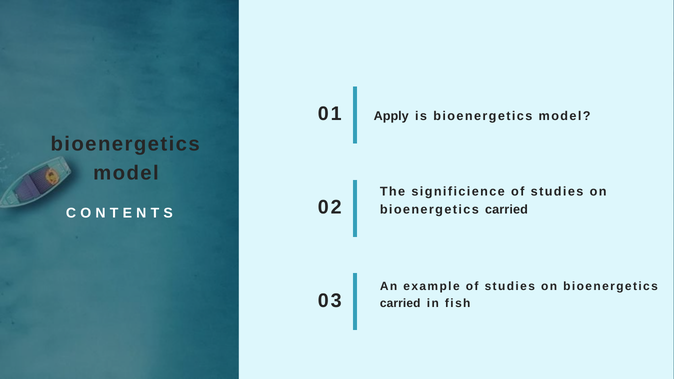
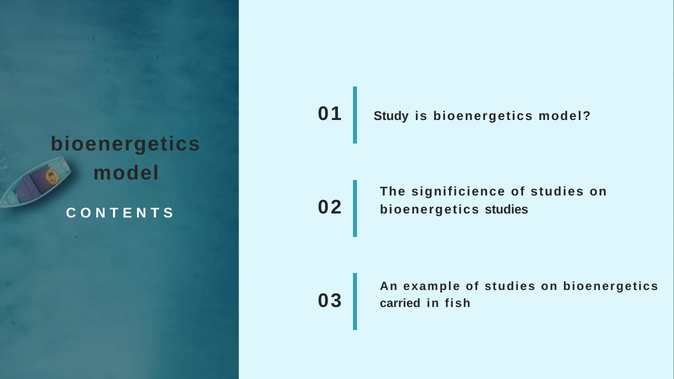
Apply: Apply -> Study (391, 116)
carried: carried -> studies (507, 210)
